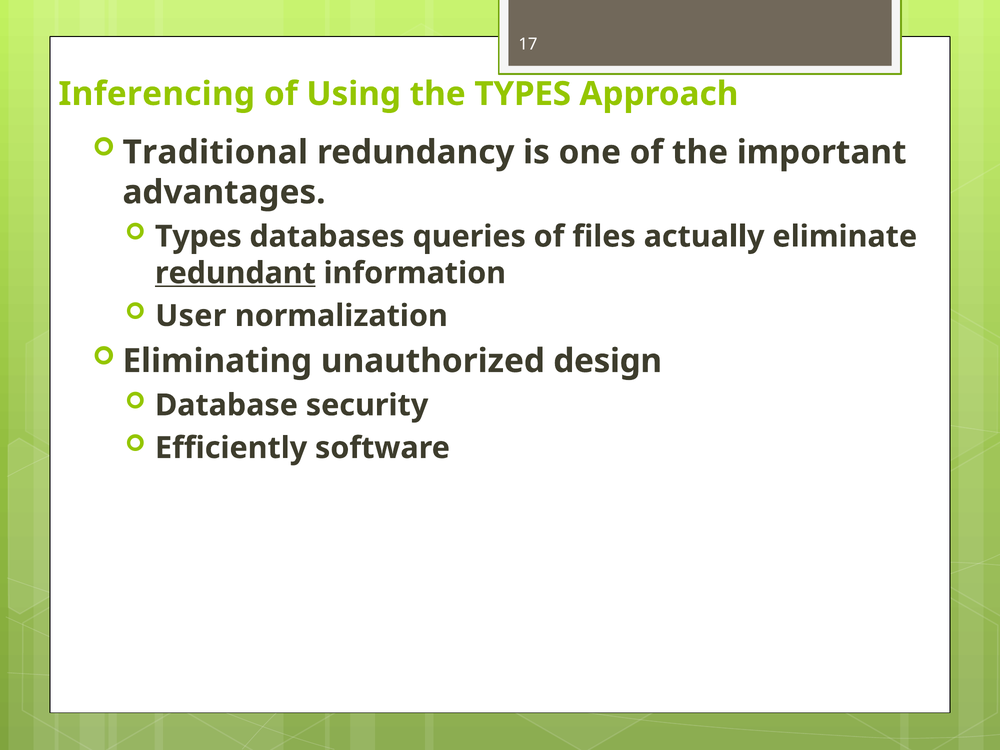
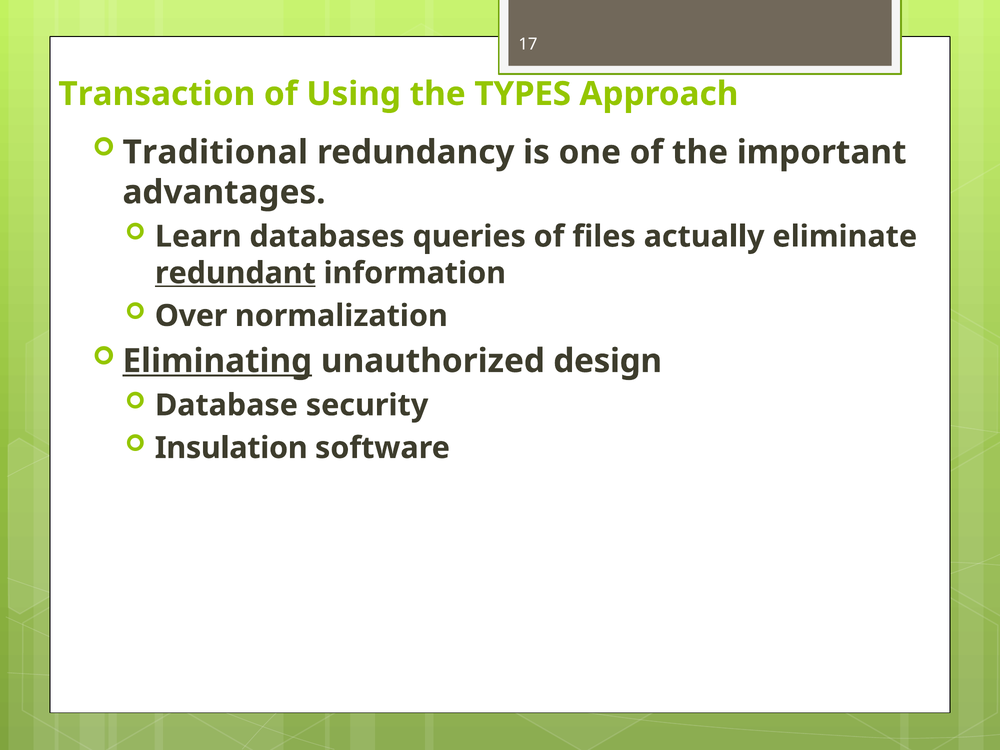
Inferencing: Inferencing -> Transaction (157, 94)
Types: Types -> Learn (198, 237)
User: User -> Over (191, 316)
Eliminating underline: none -> present (217, 361)
Efficiently: Efficiently -> Insulation (231, 448)
